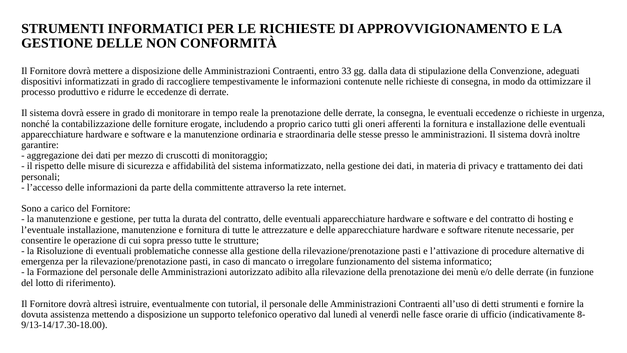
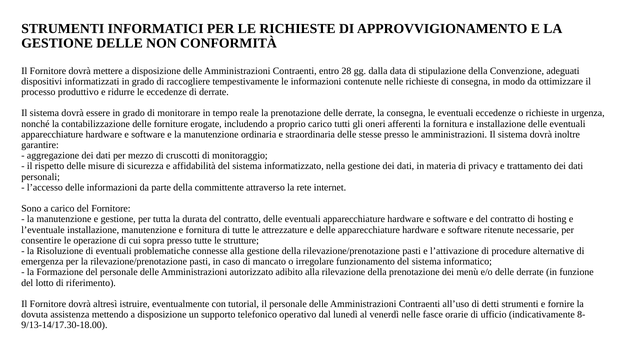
33: 33 -> 28 (346, 71)
